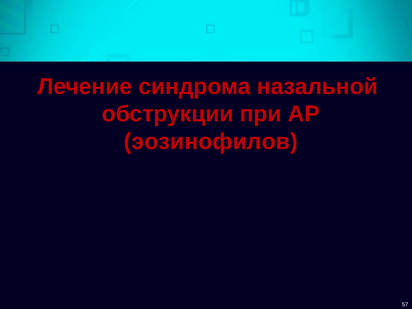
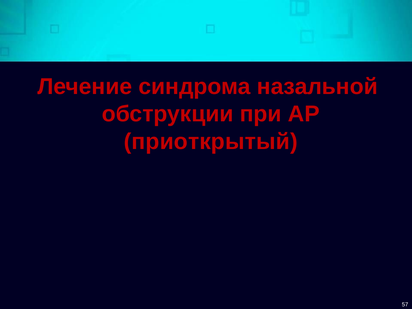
эозинофилов: эозинофилов -> приоткрытый (211, 141)
